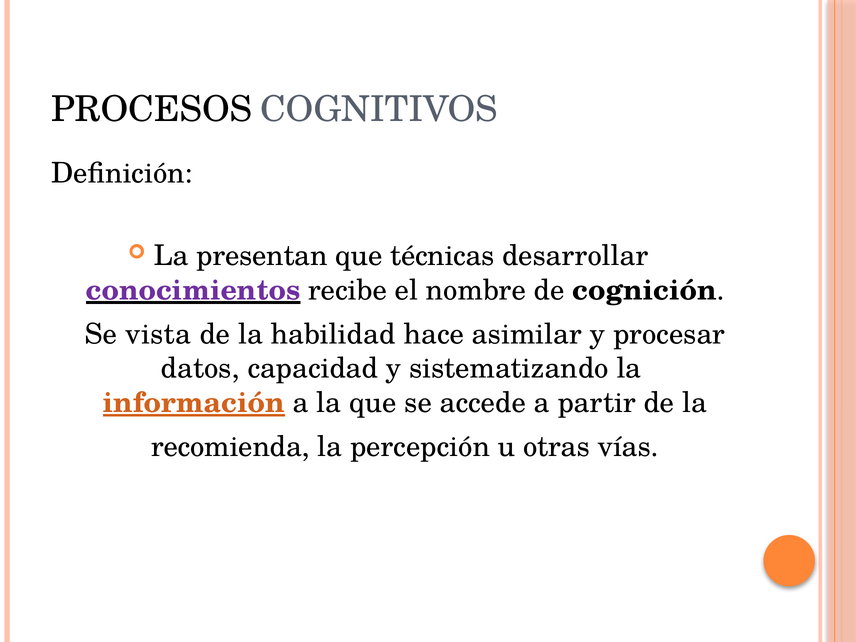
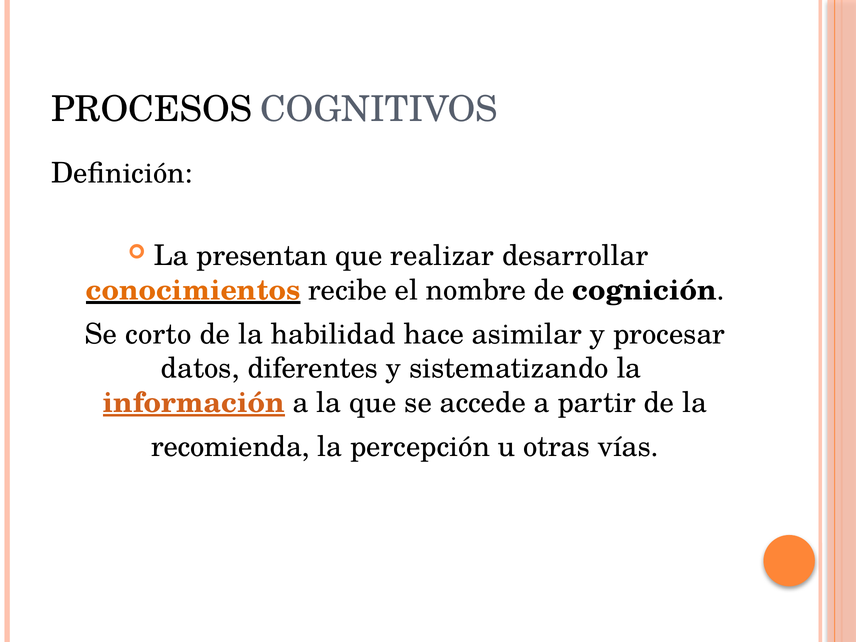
técnicas: técnicas -> realizar (442, 256)
conocimientos colour: purple -> orange (193, 290)
vista: vista -> corto (158, 334)
capacidad: capacidad -> diferentes (313, 368)
